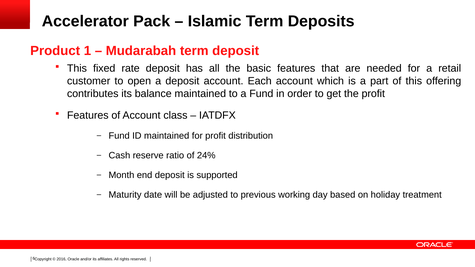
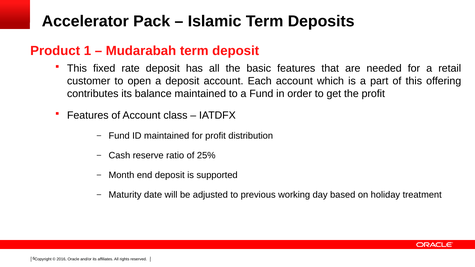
24%: 24% -> 25% (206, 156)
